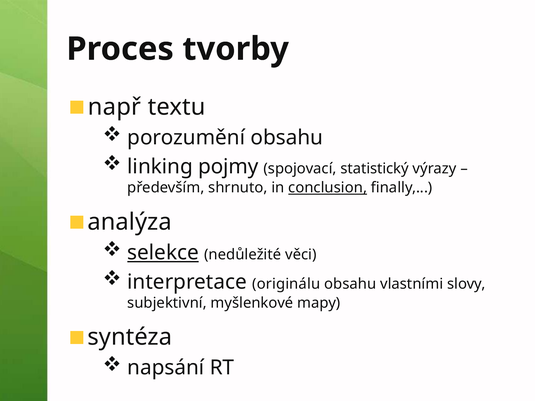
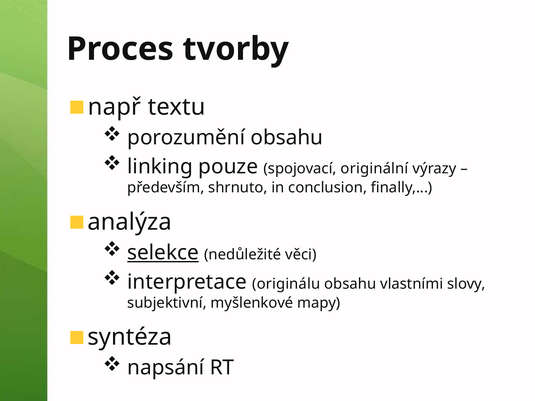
pojmy: pojmy -> pouze (228, 167)
statistický: statistický -> originální (375, 169)
conclusion underline: present -> none (328, 188)
